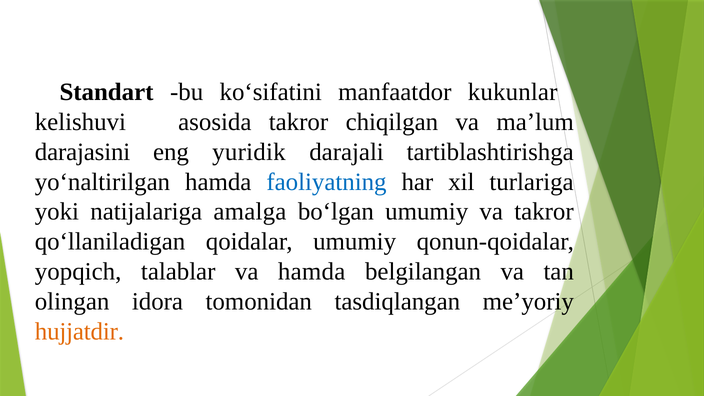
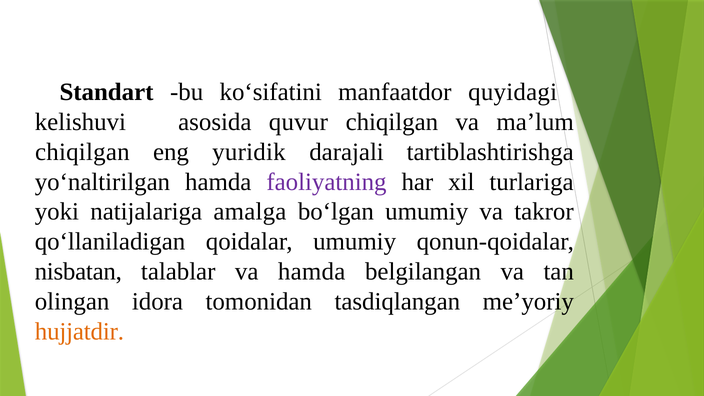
kukunlar: kukunlar -> quyidagi (513, 92)
asosida takror: takror -> quvur (298, 122)
darajasini: darajasini -> chiqilgan (82, 152)
faoliyatning colour: blue -> purple (326, 182)
yopqich: yopqich -> nisbatan (78, 272)
